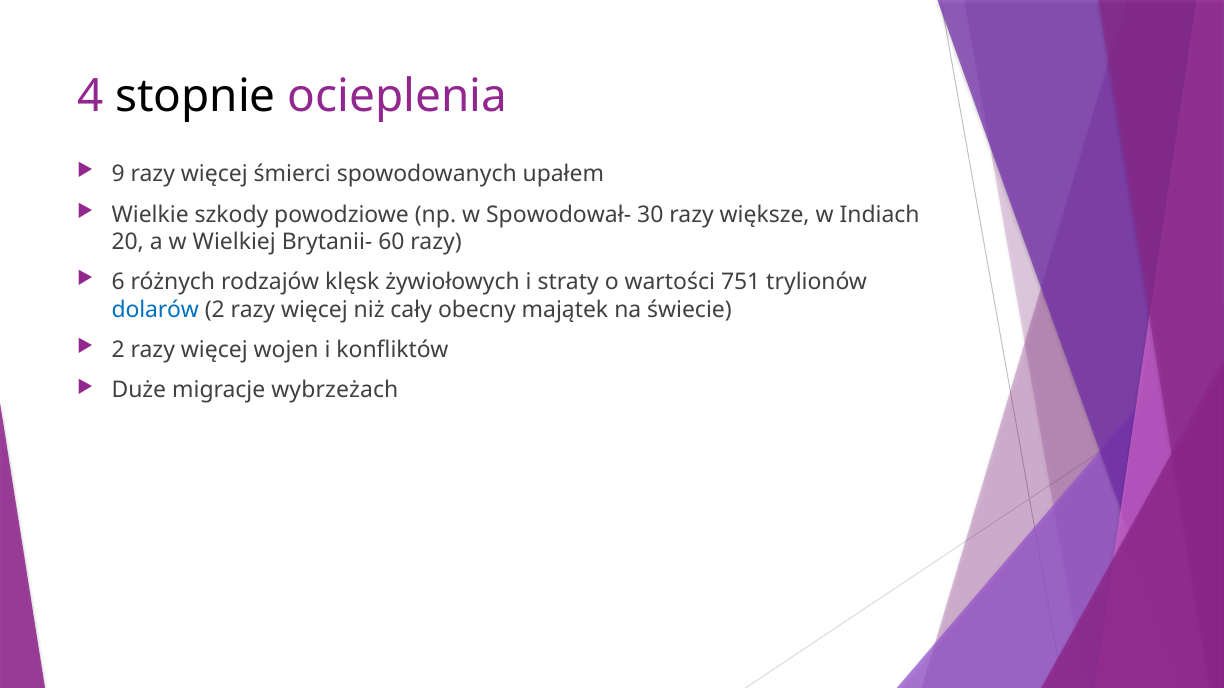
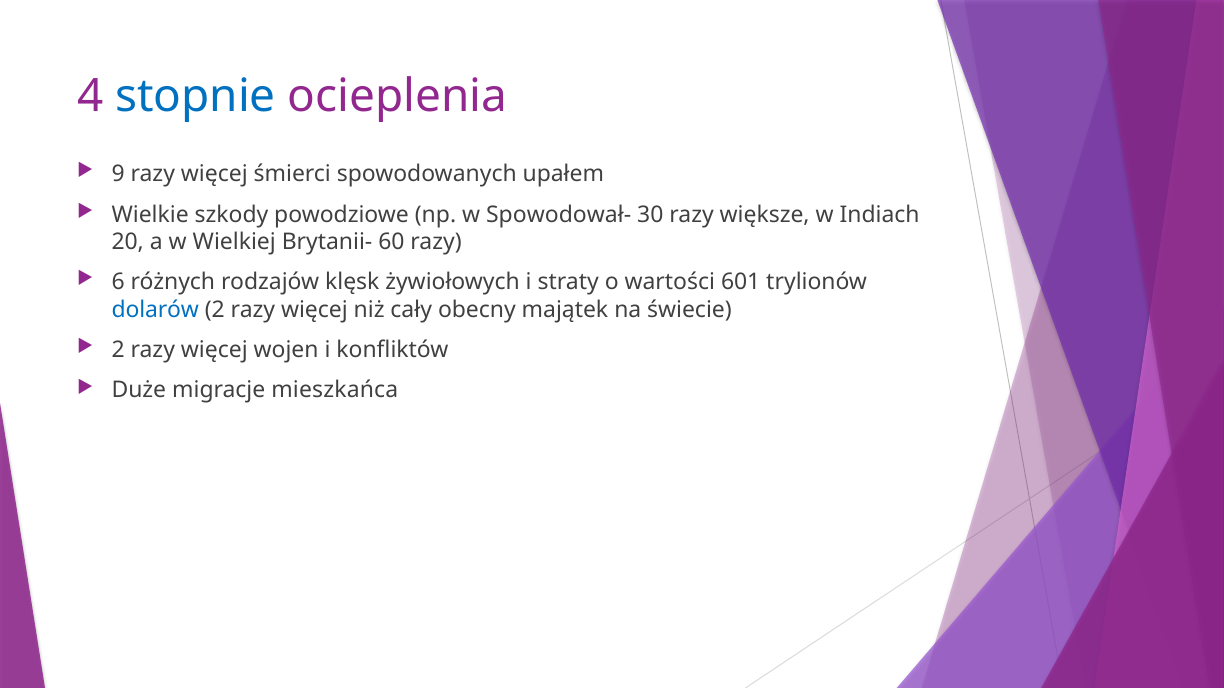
stopnie colour: black -> blue (196, 97)
751: 751 -> 601 (741, 282)
wybrzeżach: wybrzeżach -> mieszkańca (335, 391)
